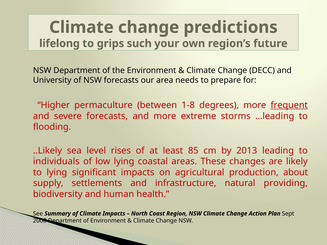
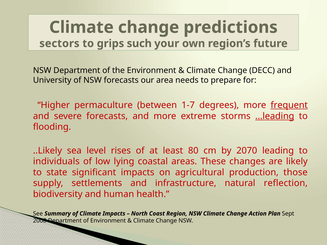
lifelong: lifelong -> sectors (59, 44)
1-8: 1-8 -> 1-7 (188, 105)
...leading underline: none -> present (275, 116)
85: 85 -> 80 (193, 151)
2013: 2013 -> 2070 (247, 151)
to lying: lying -> state (57, 172)
about: about -> those (296, 172)
providing: providing -> reflection (286, 183)
